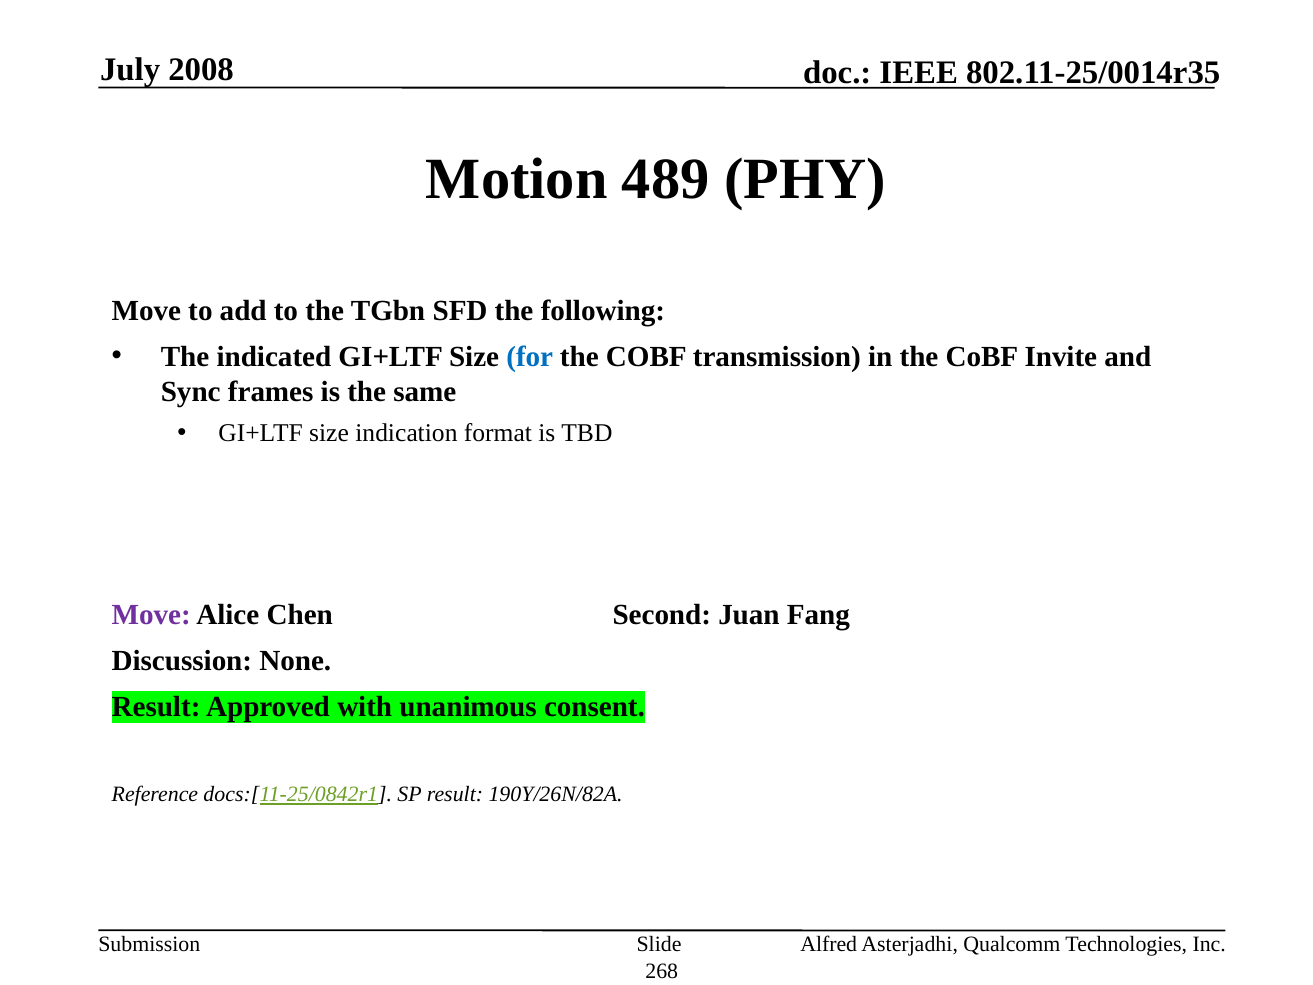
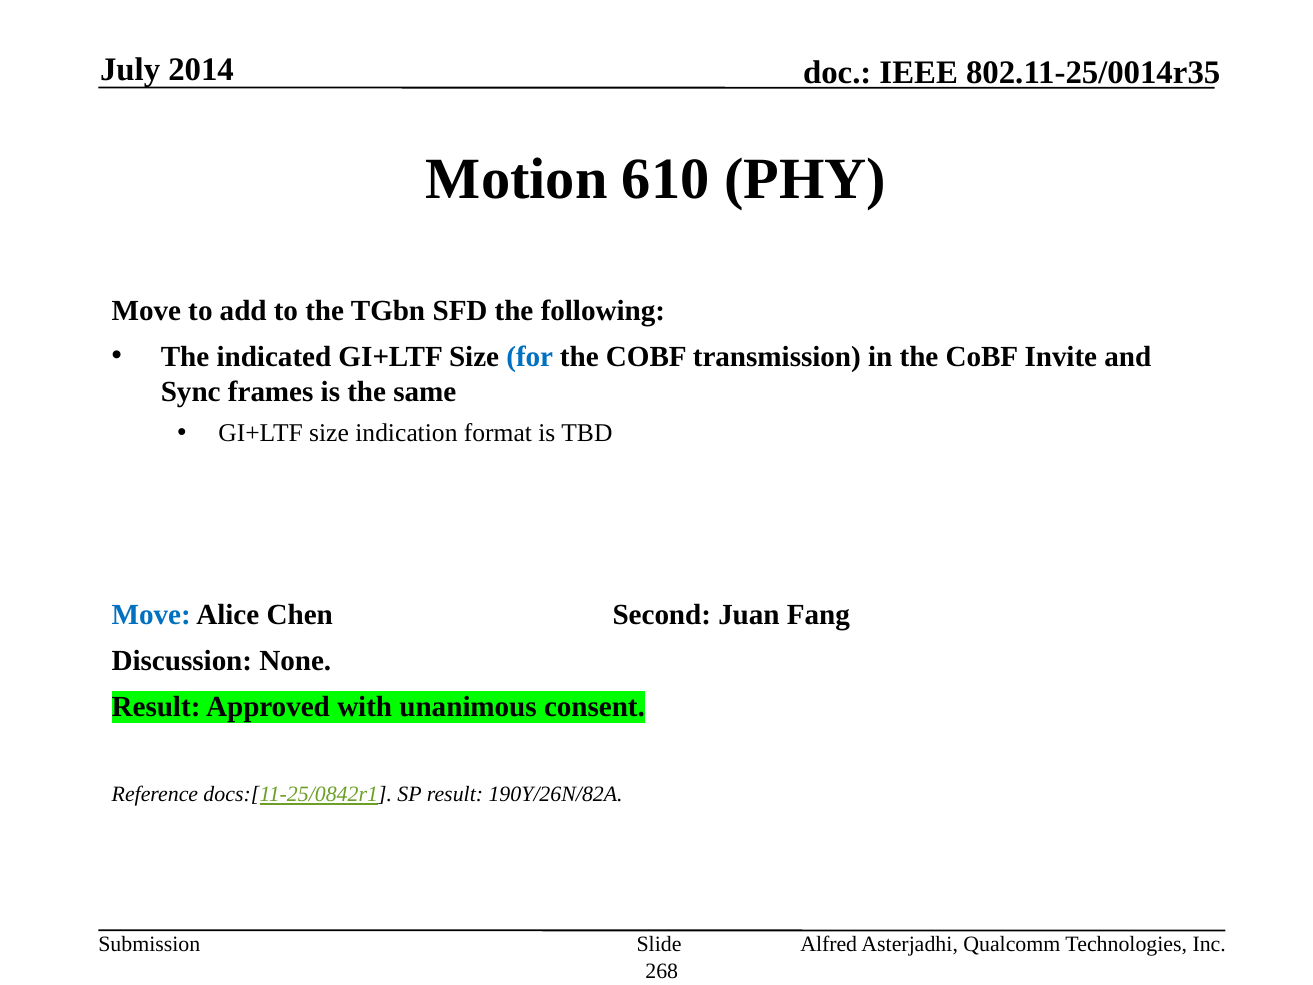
2008: 2008 -> 2014 (201, 70)
489: 489 -> 610 (666, 179)
Move colour: purple -> blue (151, 615)
